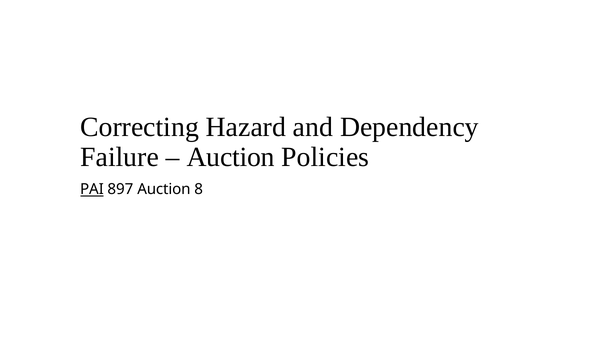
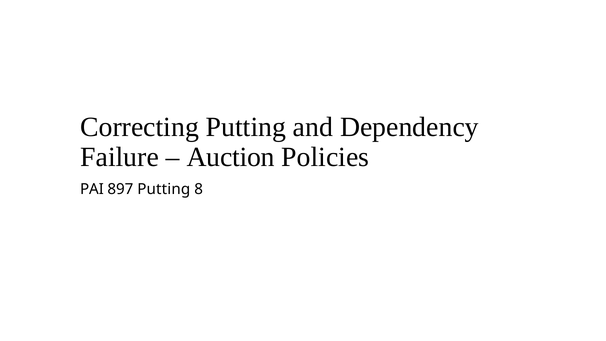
Correcting Hazard: Hazard -> Putting (246, 127)
PAI underline: present -> none (92, 189)
897 Auction: Auction -> Putting (164, 189)
